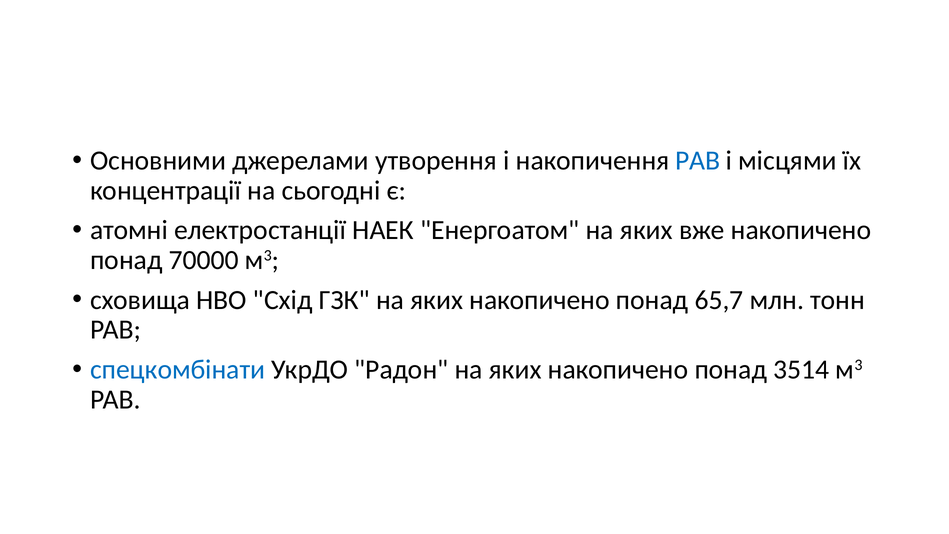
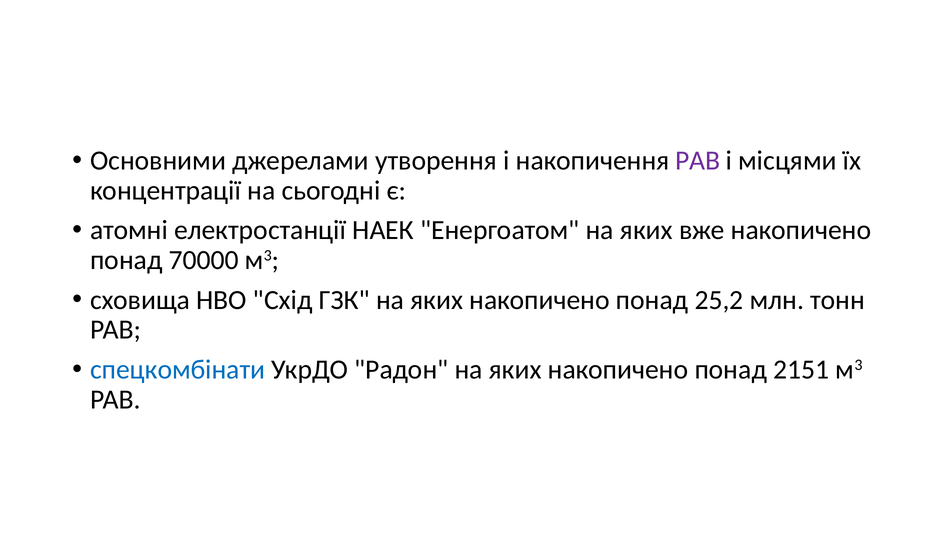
РАВ colour: blue -> purple (698, 160)
65,7: 65,7 -> 25,2 (719, 300)
3514: 3514 -> 2151 (801, 370)
